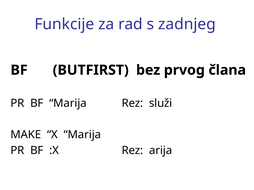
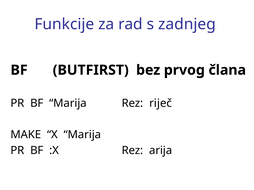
služi: služi -> riječ (161, 103)
